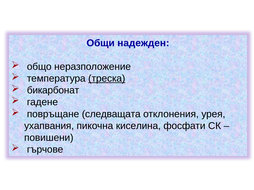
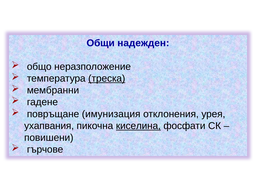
бикарбонат: бикарбонат -> мембранни (53, 91)
следващата: следващата -> имунизация (111, 114)
киселина underline: none -> present (138, 126)
